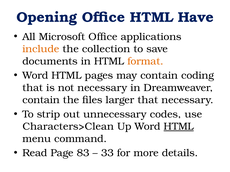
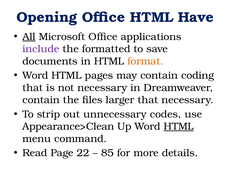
All underline: none -> present (29, 37)
include colour: orange -> purple (41, 49)
collection: collection -> formatted (106, 49)
Characters>Clean: Characters>Clean -> Appearance>Clean (68, 127)
83: 83 -> 22 (83, 153)
33: 33 -> 85 (107, 153)
